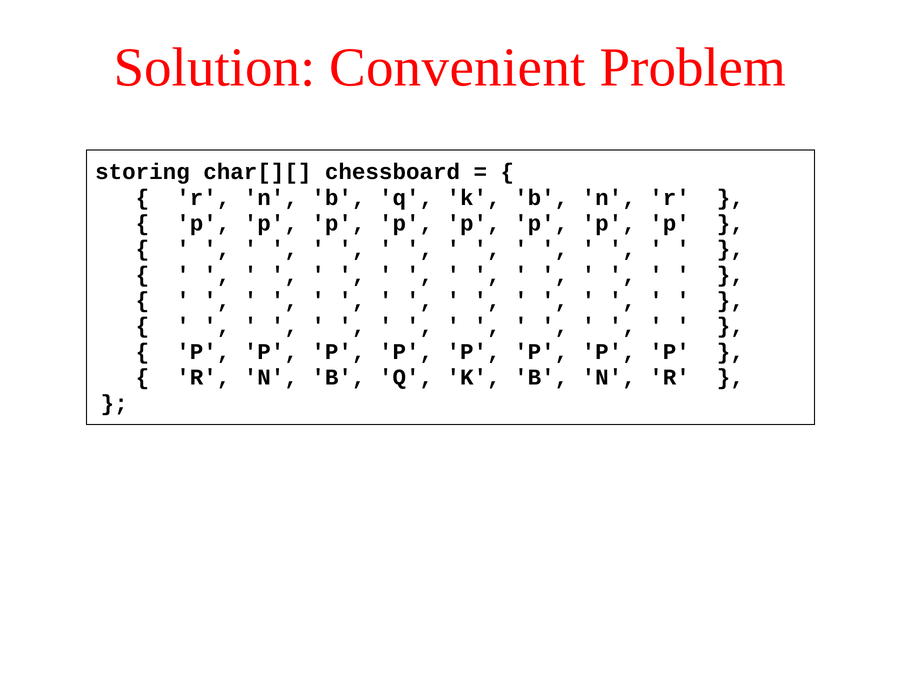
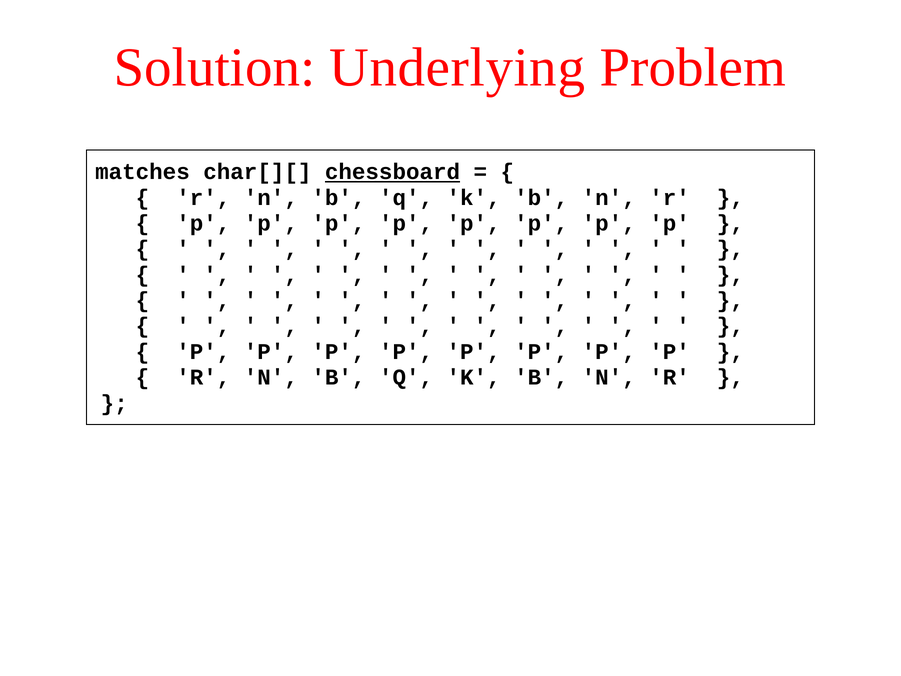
Convenient: Convenient -> Underlying (457, 68)
storing: storing -> matches (142, 172)
chessboard underline: none -> present (393, 172)
